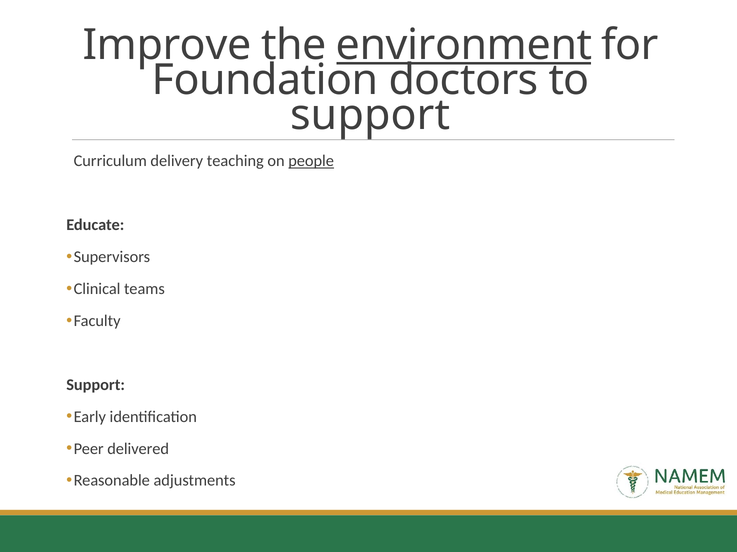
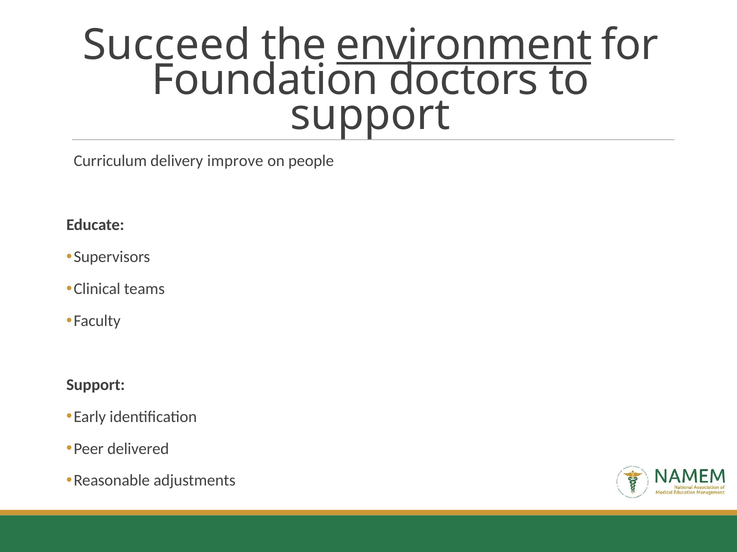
Improve: Improve -> Succeed (167, 45)
teaching: teaching -> improve (235, 161)
people underline: present -> none (311, 161)
